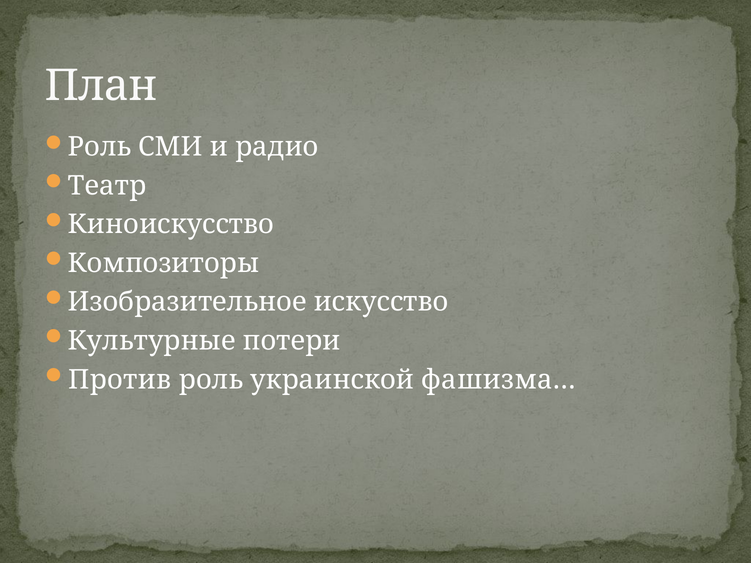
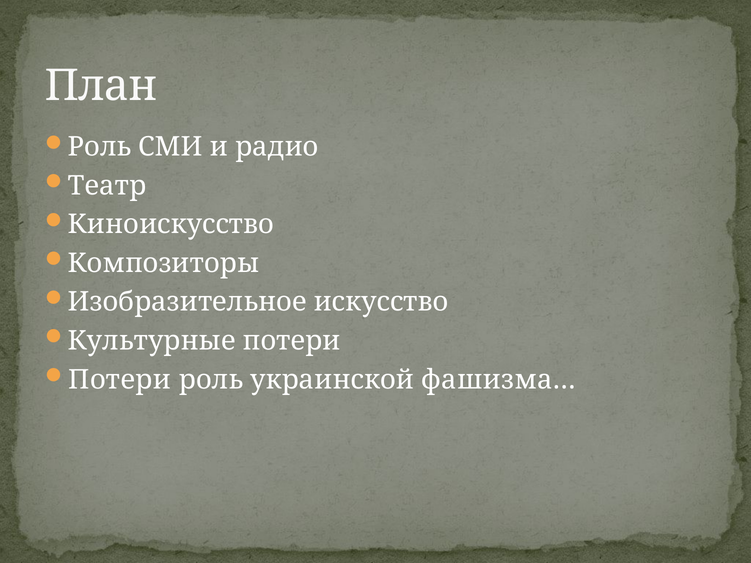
Против: Против -> Потери (120, 380)
